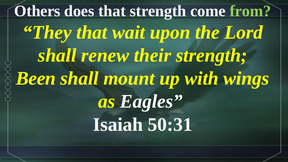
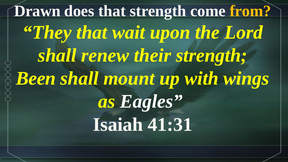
Others: Others -> Drawn (37, 11)
from colour: light green -> yellow (250, 11)
50:31: 50:31 -> 41:31 (170, 125)
